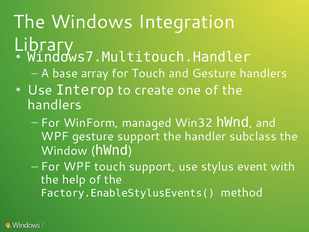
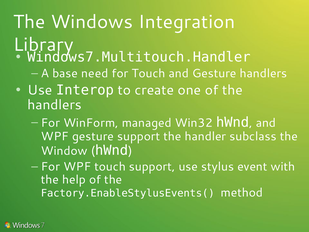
array: array -> need (95, 73)
